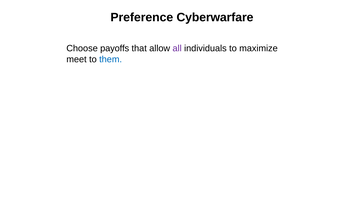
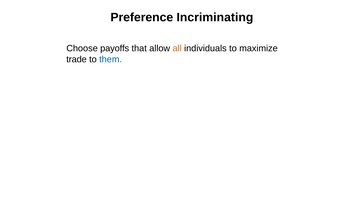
Cyberwarfare: Cyberwarfare -> Incriminating (215, 17)
all colour: purple -> orange (177, 48)
meet: meet -> trade (77, 59)
